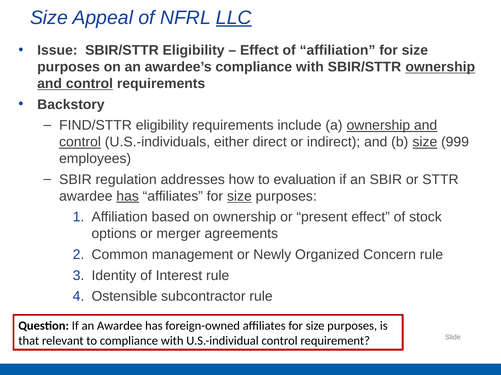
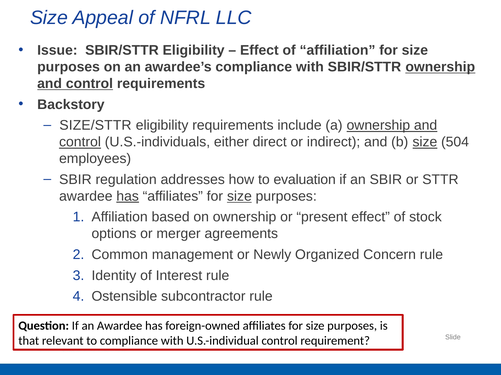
LLC underline: present -> none (234, 18)
FIND/STTR: FIND/STTR -> SIZE/STTR (95, 126)
999: 999 -> 504 (455, 142)
